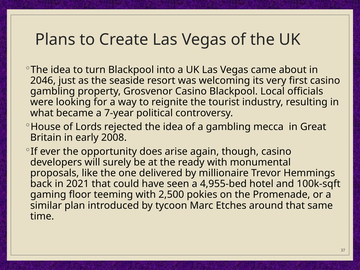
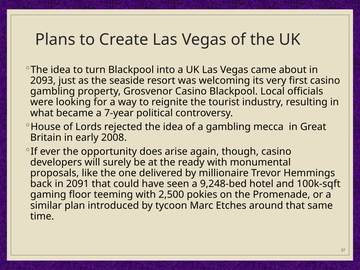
2046: 2046 -> 2093 (43, 81)
2021: 2021 -> 2091 (78, 184)
4,955-bed: 4,955-bed -> 9,248-bed (223, 184)
